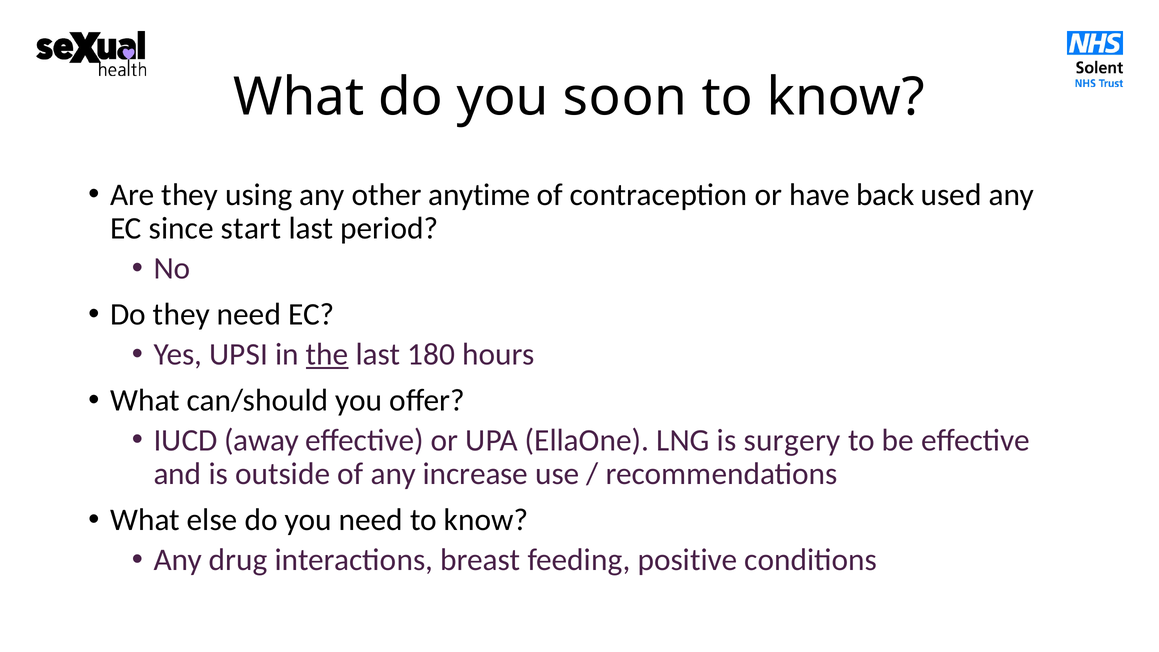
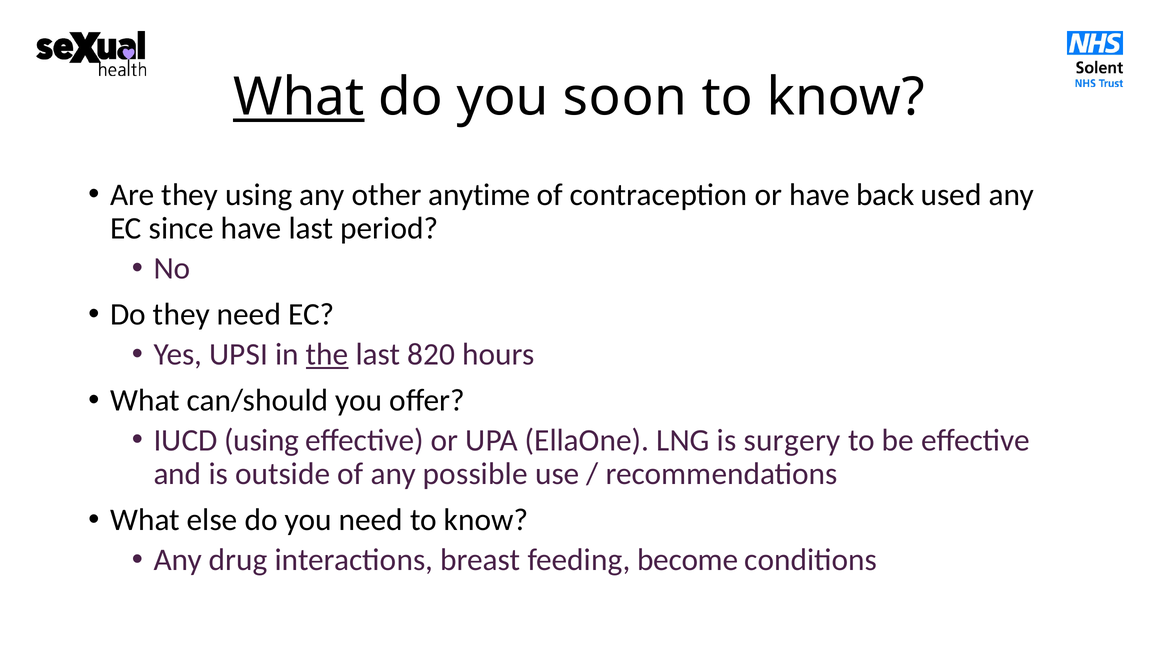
What underline: none -> present (299, 97)
since start: start -> have (251, 229)
180: 180 -> 820 (431, 354)
IUCD away: away -> using (262, 440)
increase: increase -> possible (475, 474)
positive: positive -> become (688, 560)
